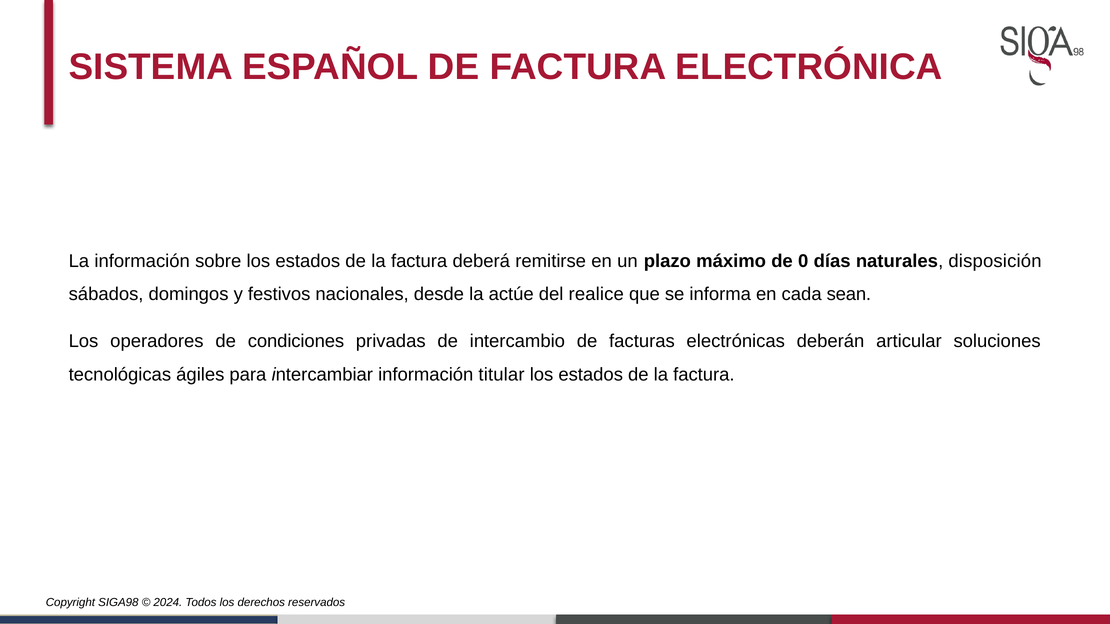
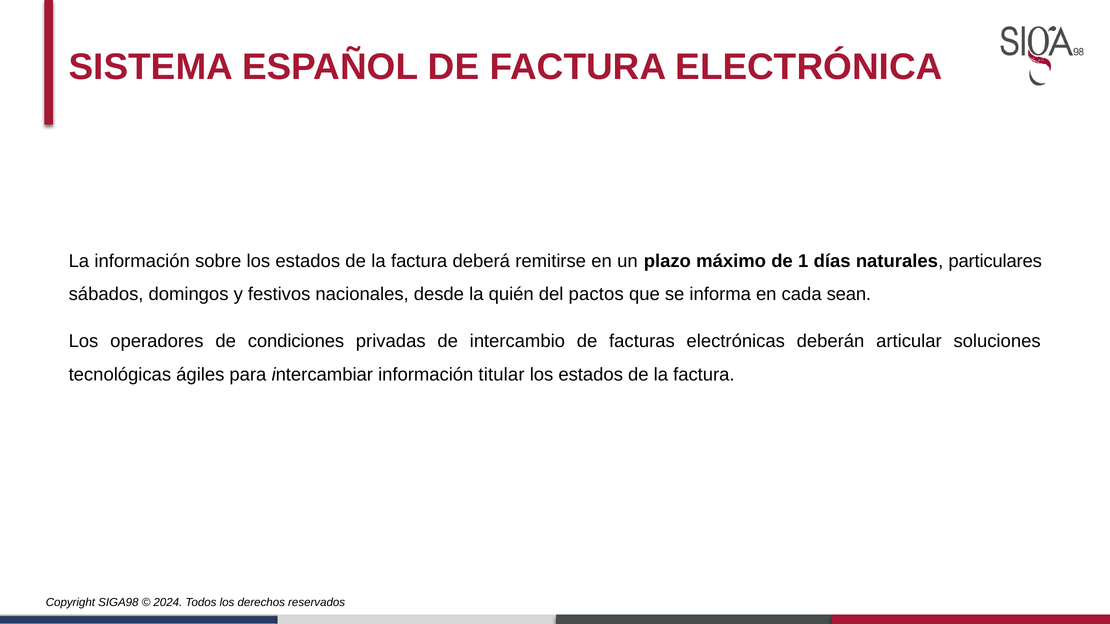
0: 0 -> 1 (803, 261)
disposición: disposición -> particulares (995, 261)
actúe: actúe -> quién (511, 294)
realice: realice -> pactos (596, 294)
